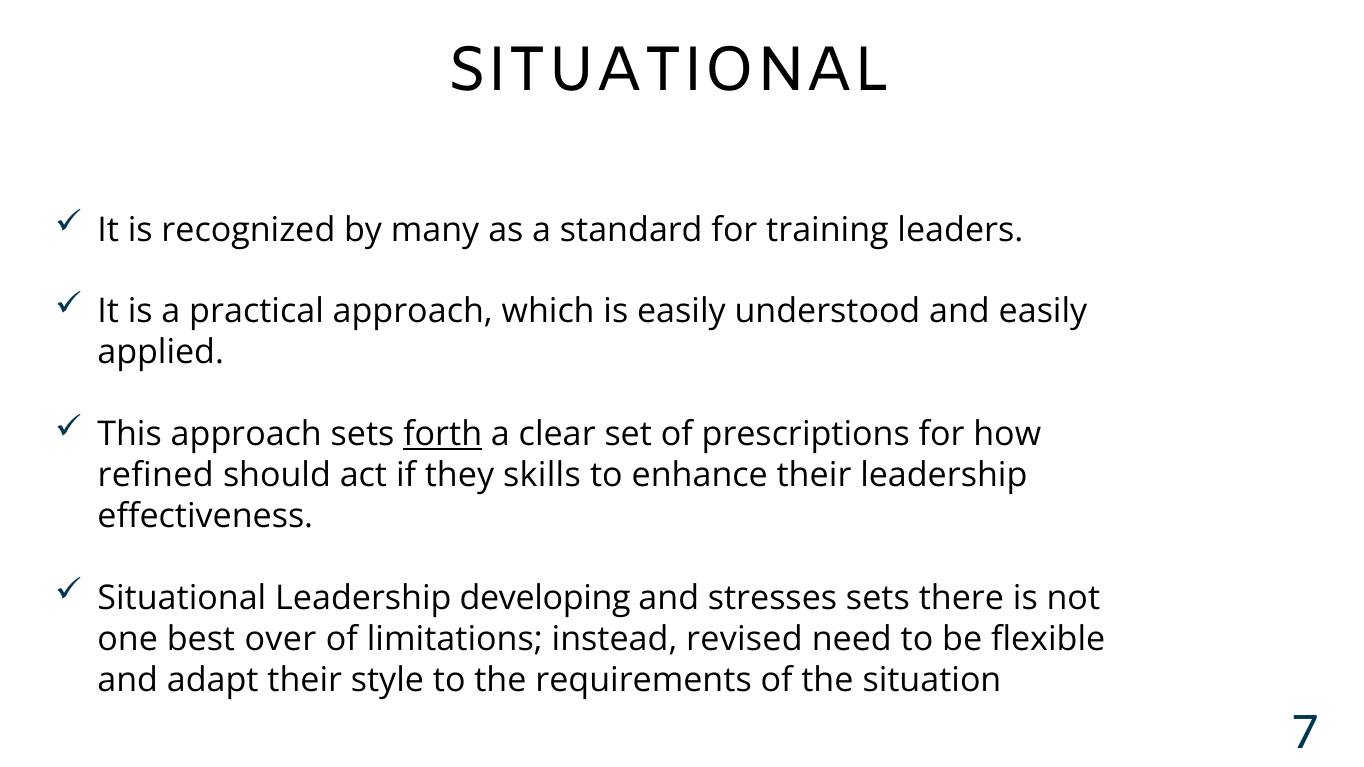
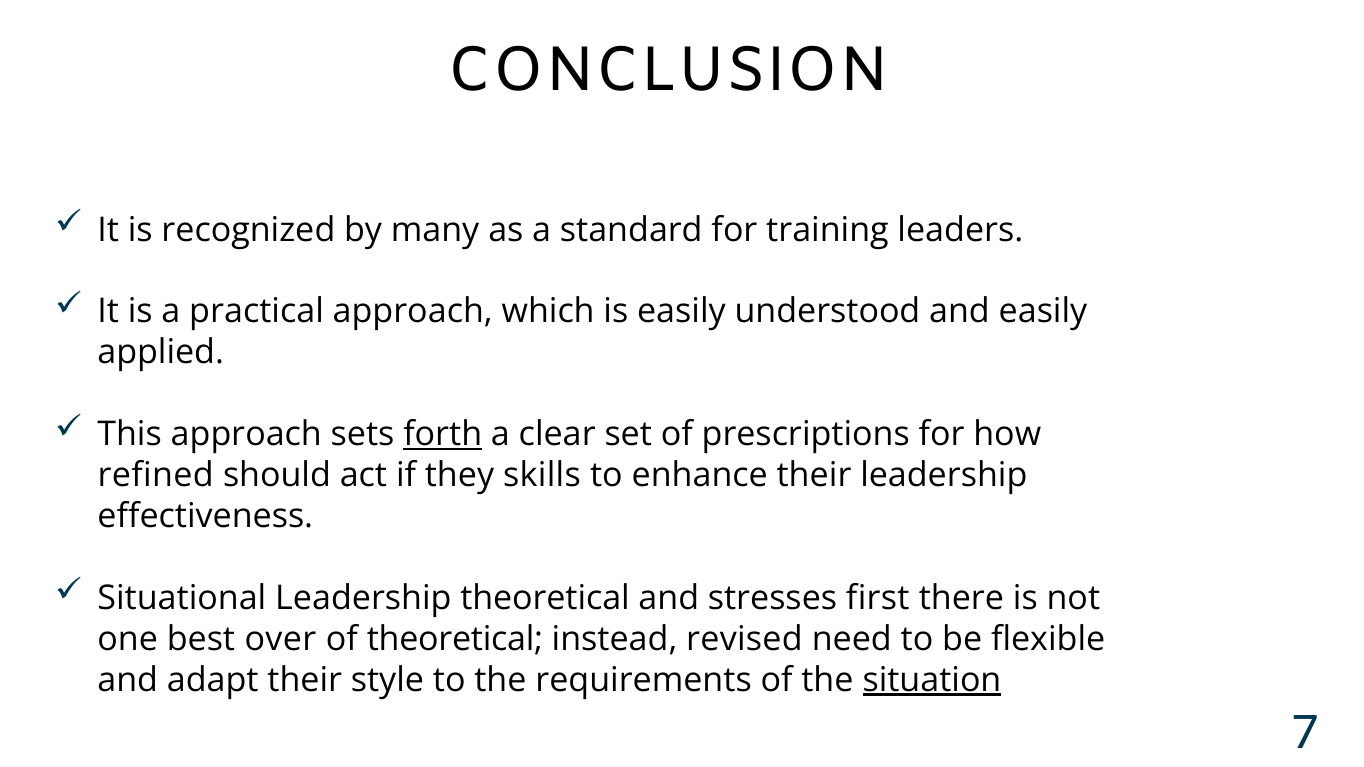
SITUATIONAL: SITUATIONAL -> CONCLUSION (668, 70)
Leadership developing: developing -> theoretical (545, 598)
stresses sets: sets -> first (878, 598)
of limitations: limitations -> theoretical (455, 639)
situation underline: none -> present (932, 680)
